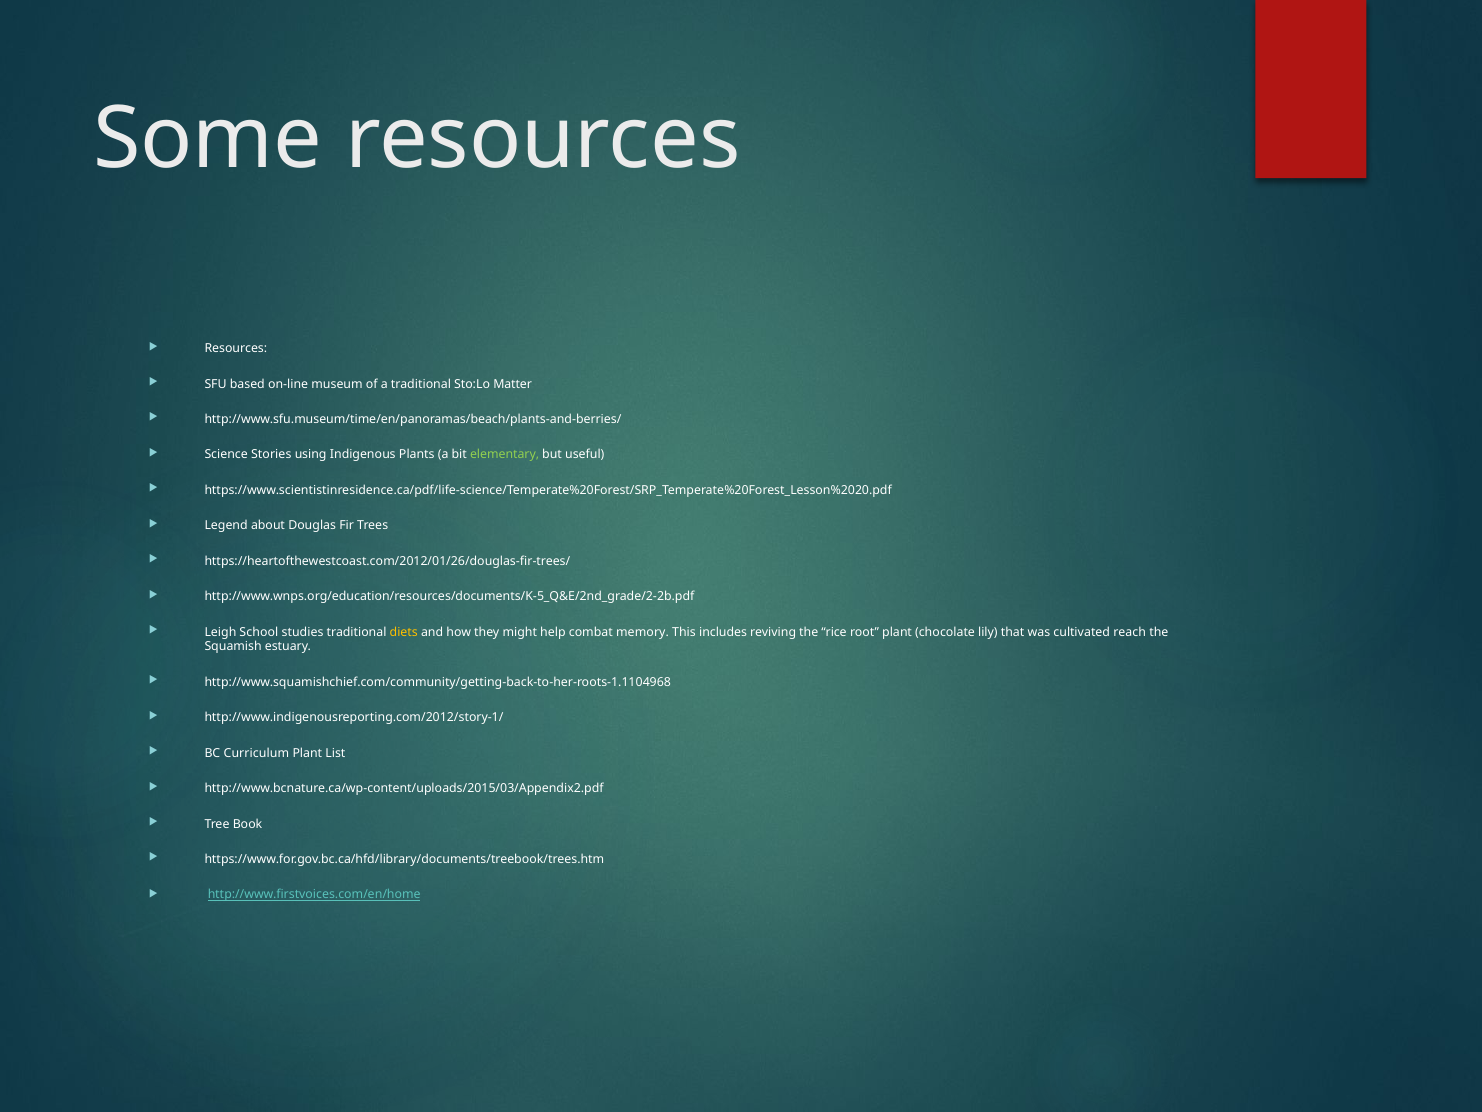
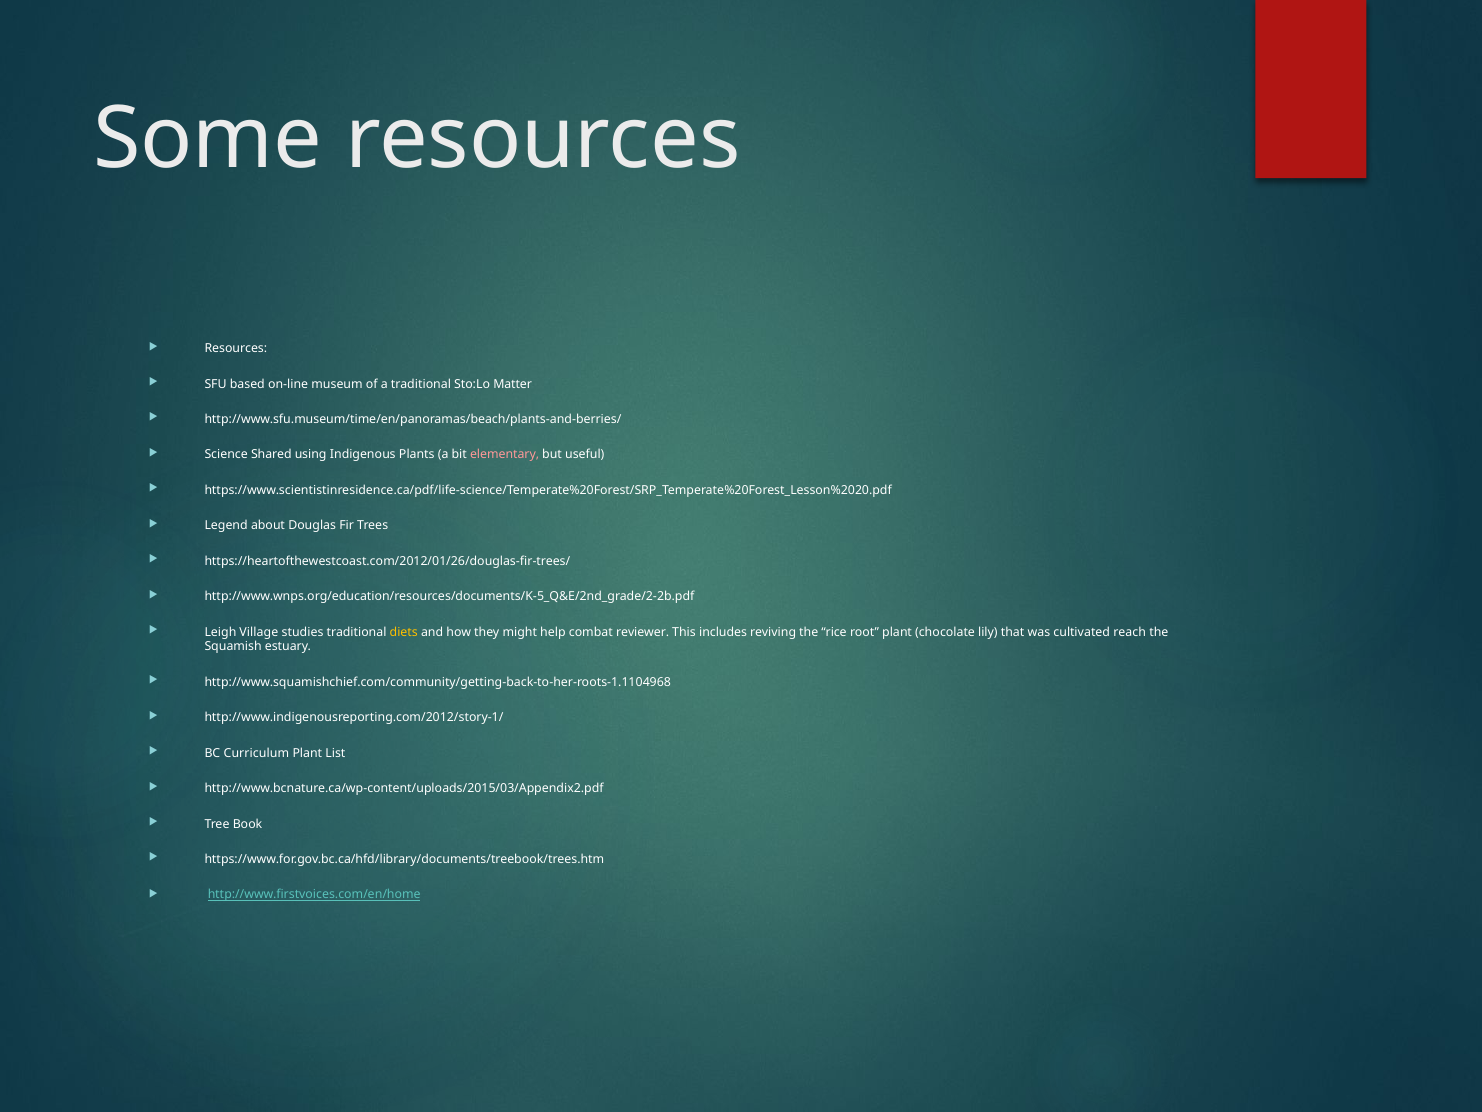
Stories: Stories -> Shared (271, 455)
elementary colour: light green -> pink (505, 455)
School: School -> Village (259, 632)
memory: memory -> reviewer (643, 632)
